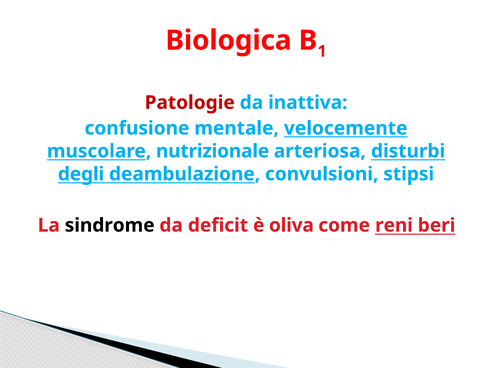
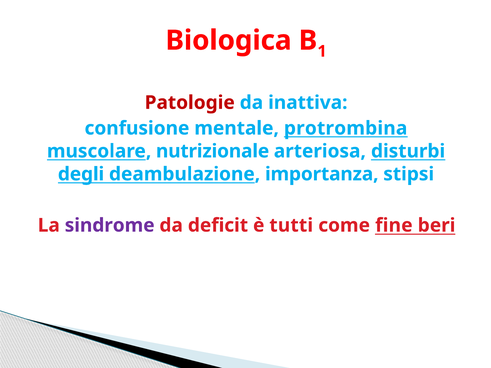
velocemente: velocemente -> protrombina (346, 128)
convulsioni: convulsioni -> importanza (322, 174)
sindrome colour: black -> purple (110, 225)
oliva: oliva -> tutti (291, 225)
reni: reni -> fine (394, 225)
